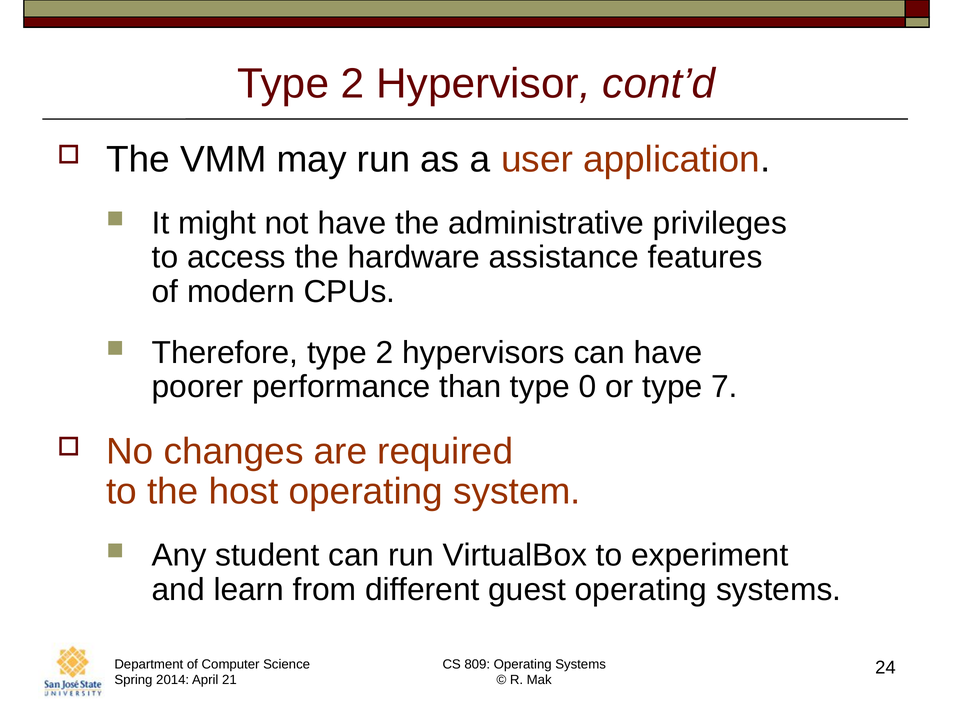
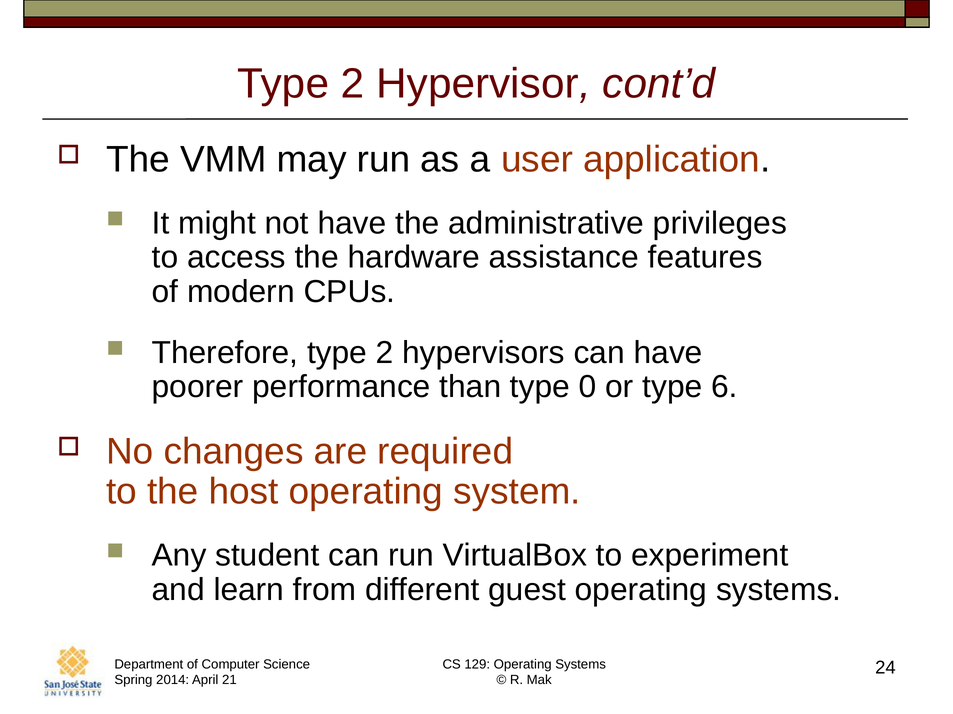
7: 7 -> 6 (724, 387)
809: 809 -> 129 (477, 665)
